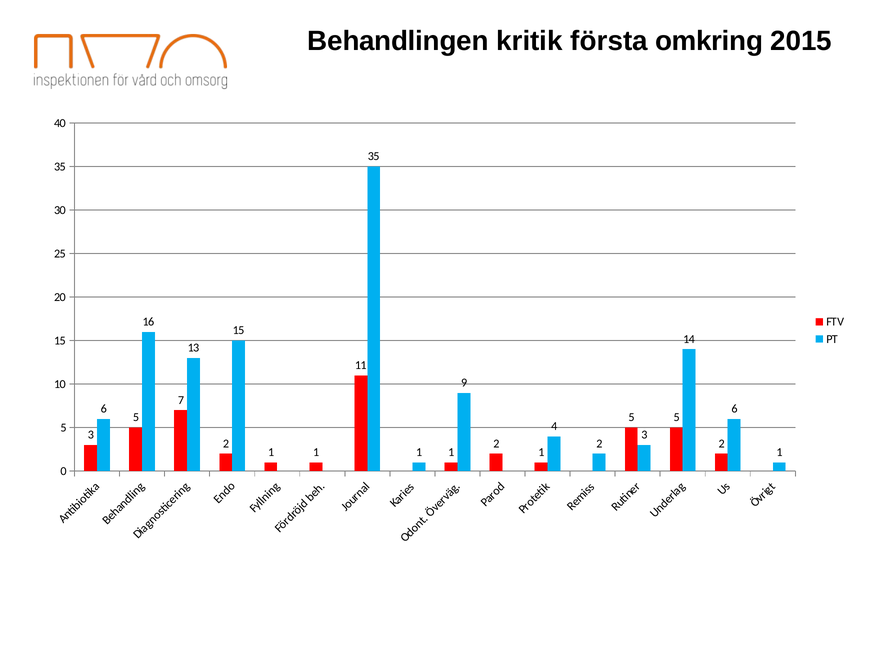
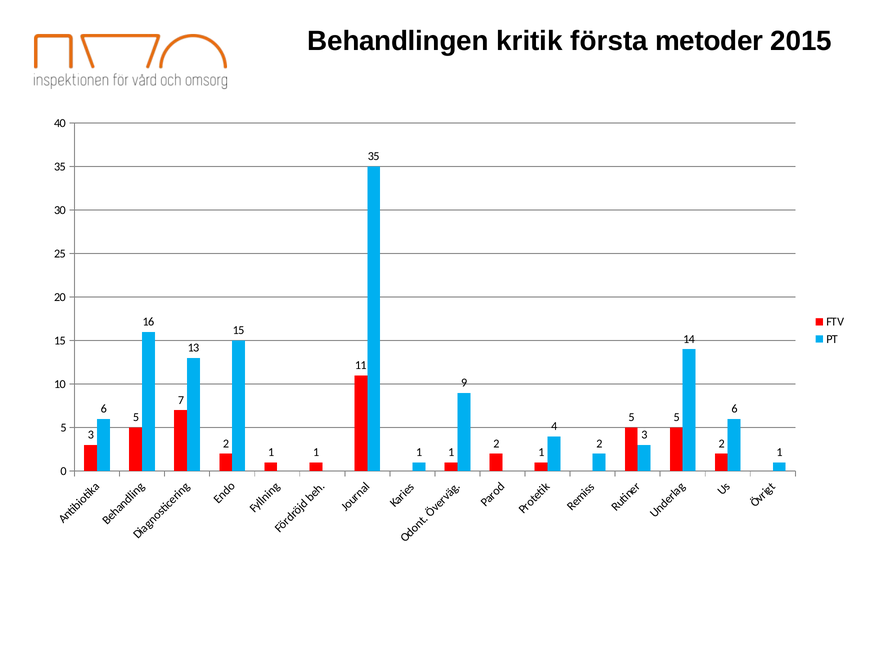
omkring: omkring -> metoder (709, 41)
